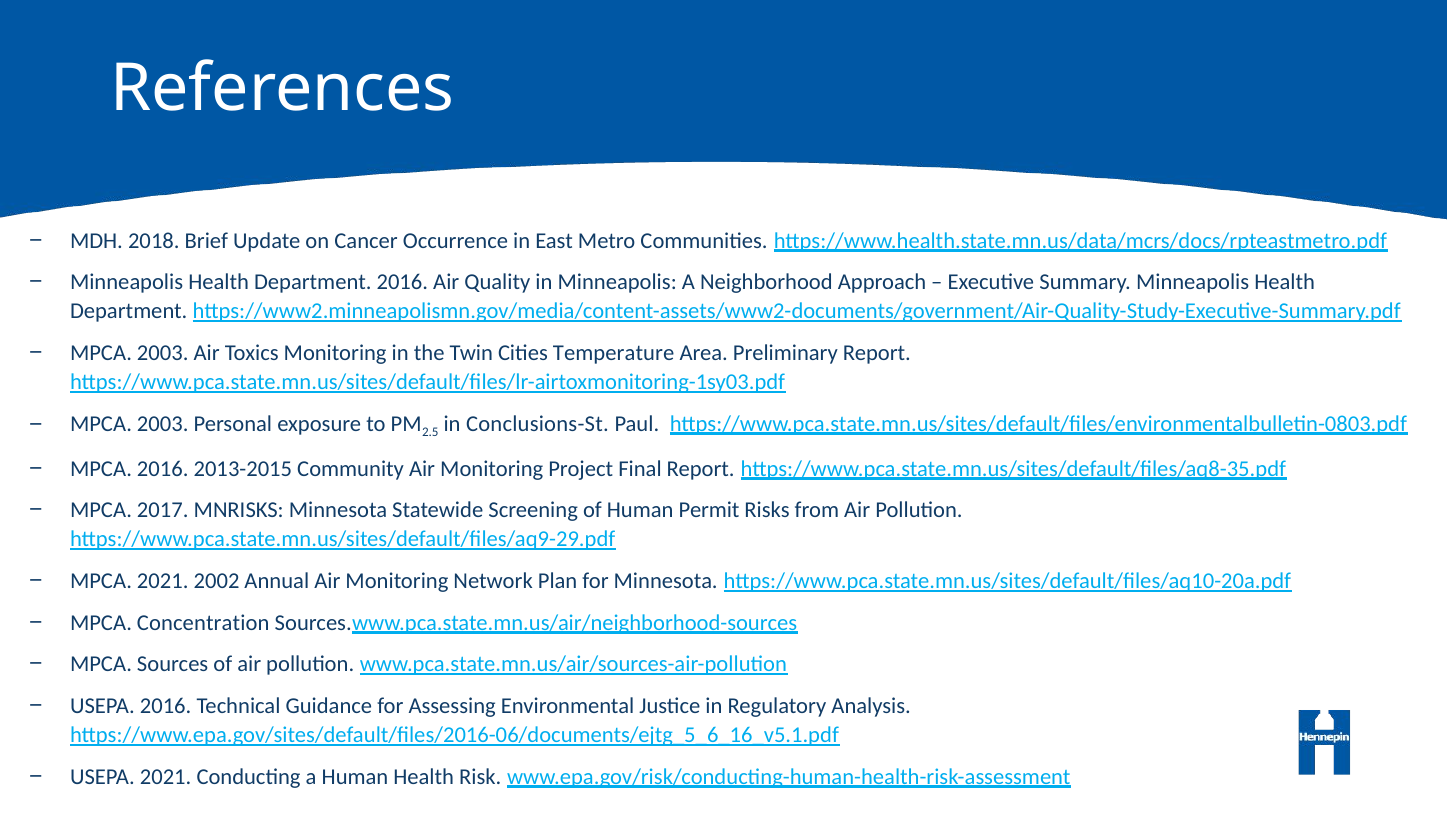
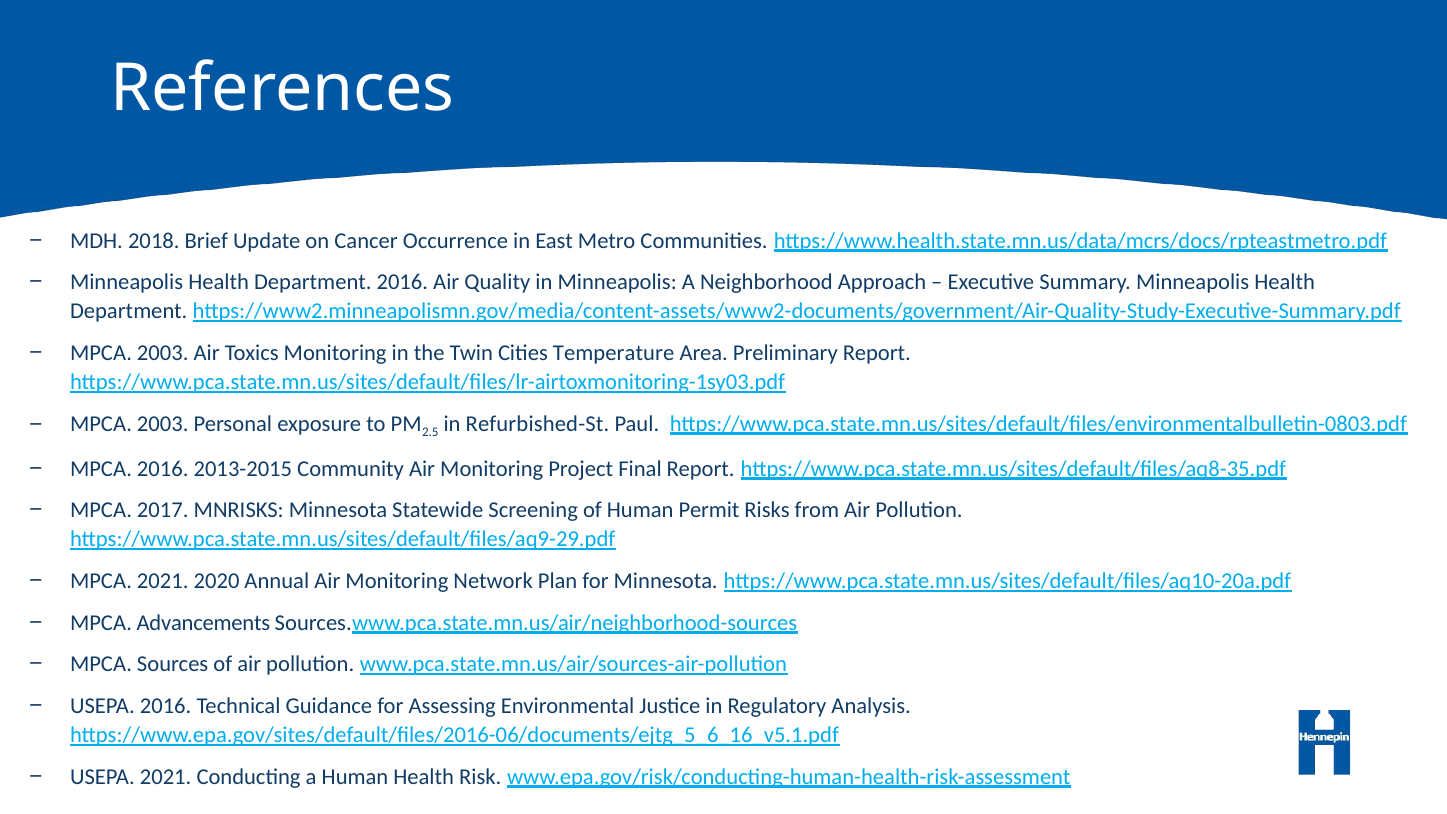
Conclusions-St: Conclusions-St -> Refurbished-St (537, 424)
2002: 2002 -> 2020 (217, 581)
Concentration: Concentration -> Advancements (203, 623)
